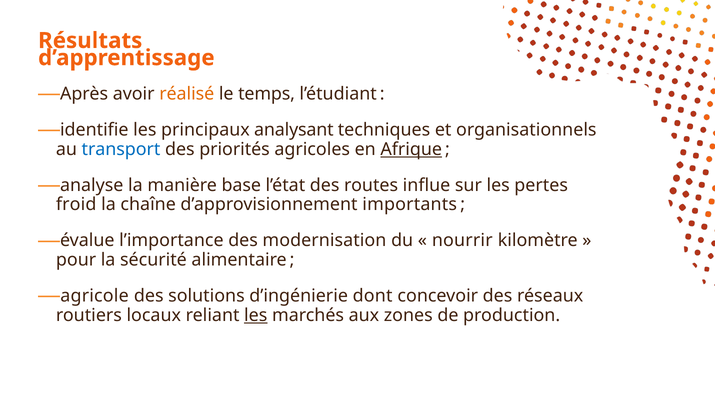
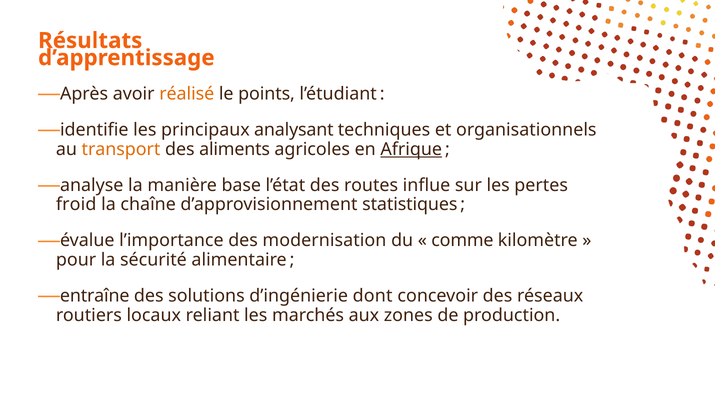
temps: temps -> points (267, 94)
transport colour: blue -> orange (121, 149)
priorités: priorités -> aliments (235, 149)
importants: importants -> statistiques (410, 205)
nourrir: nourrir -> comme (462, 241)
agricole: agricole -> entraîne (95, 296)
les underline: present -> none (256, 315)
